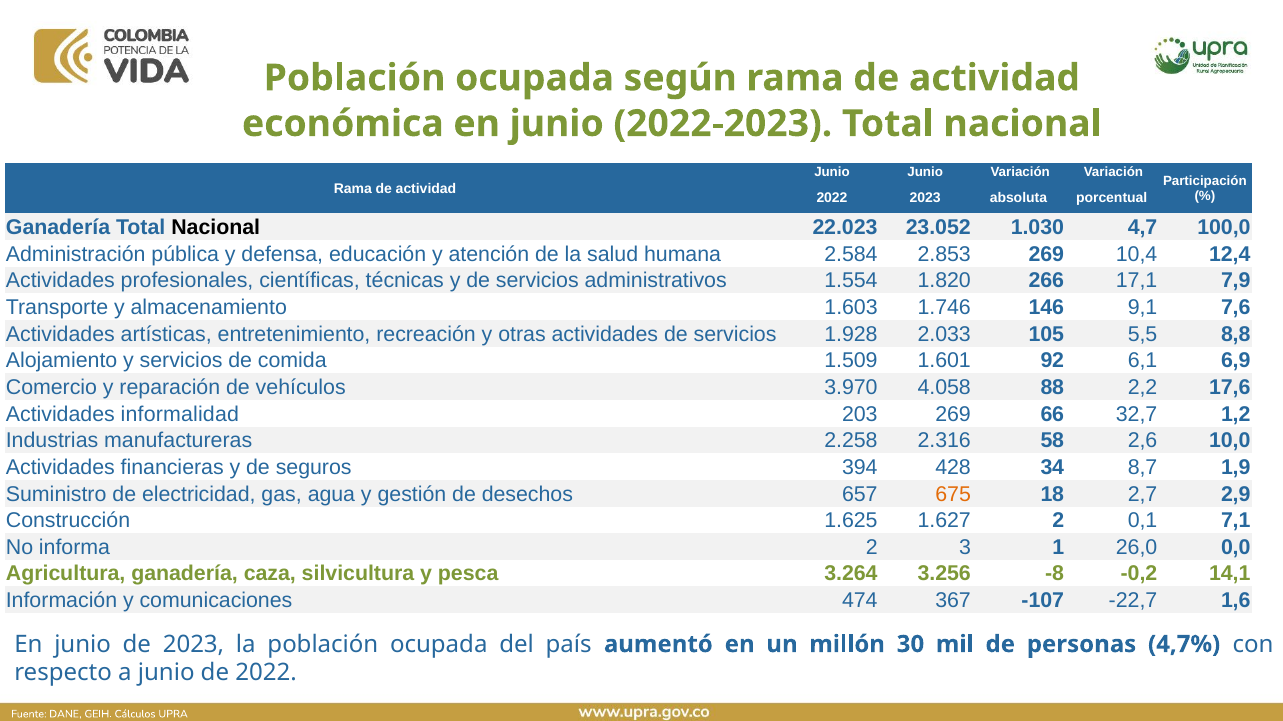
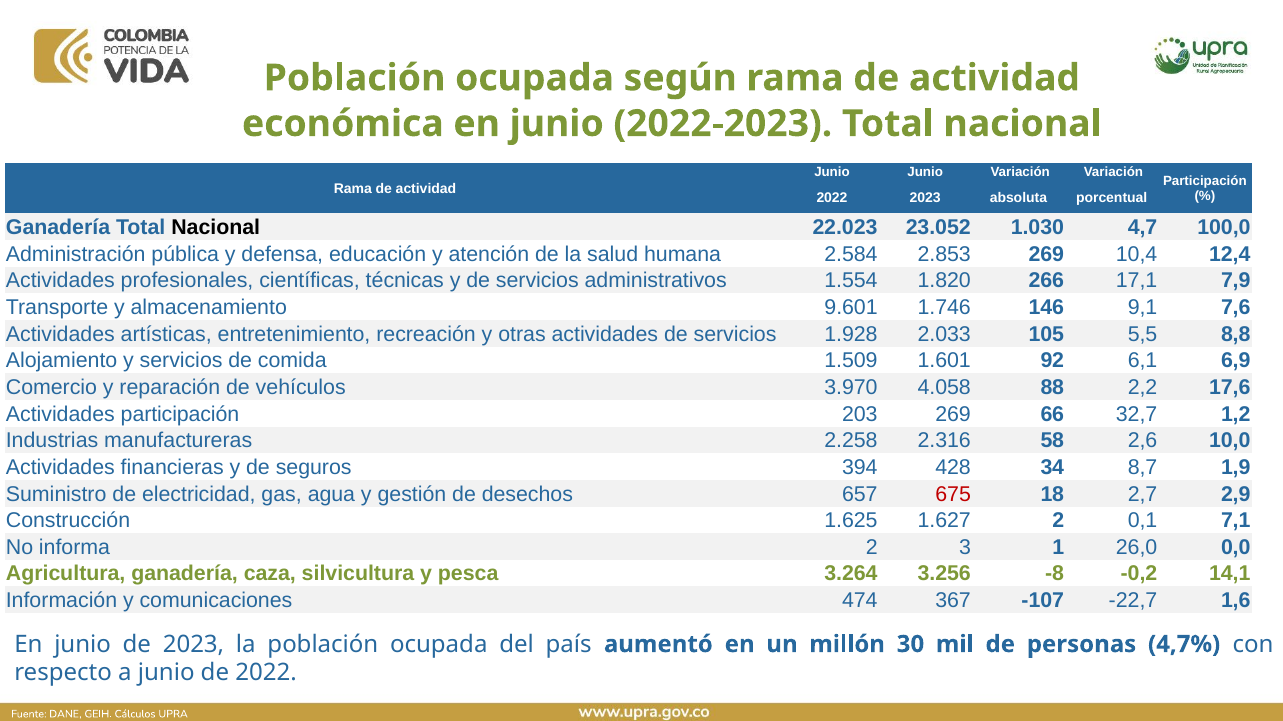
1.603: 1.603 -> 9.601 (851, 308)
Actividades informalidad: informalidad -> participación (180, 414)
675 colour: orange -> red (953, 494)
